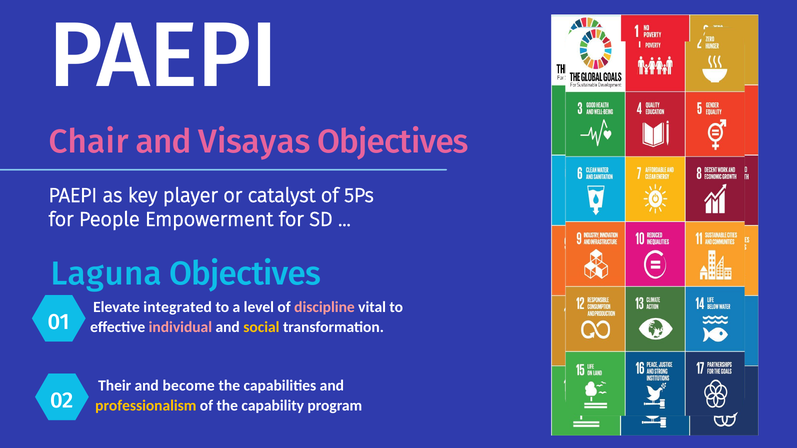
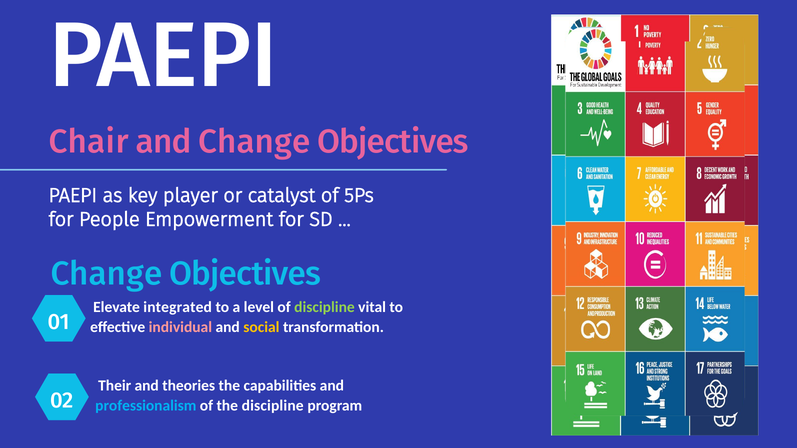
and Visayas: Visayas -> Change (254, 142)
Laguna: Laguna -> Change (106, 274)
discipline colour: pink -> light green (324, 308)
become: become -> theories (189, 386)
professionalism colour: yellow -> light blue (146, 406)
the capability: capability -> discipline (273, 406)
